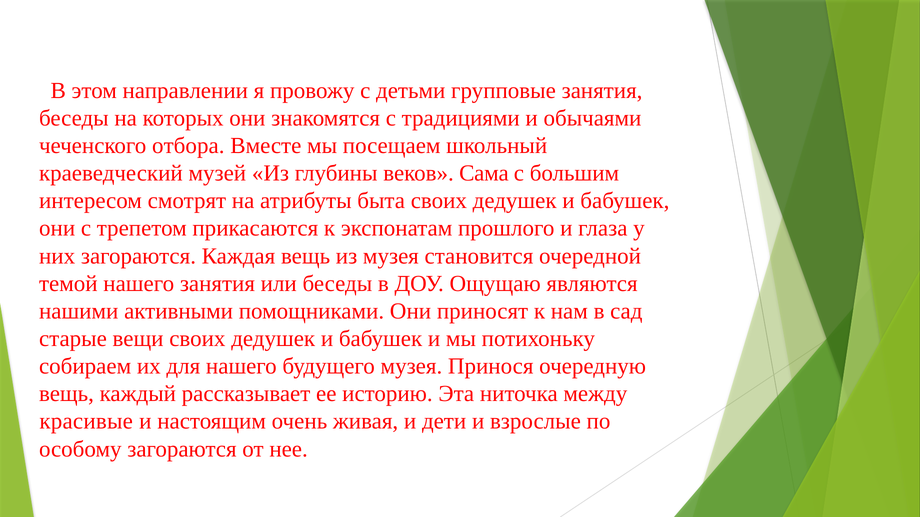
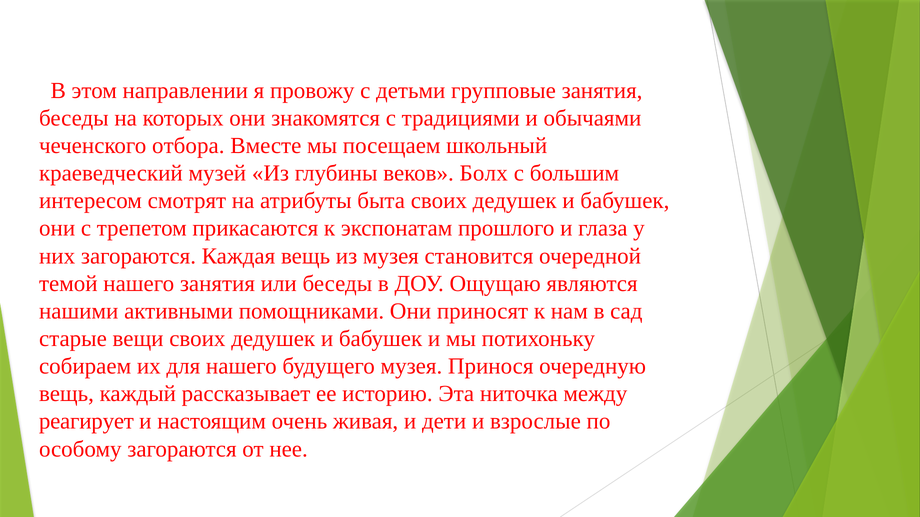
Сама: Сама -> Болх (484, 173)
красивые: красивые -> реагирует (86, 422)
